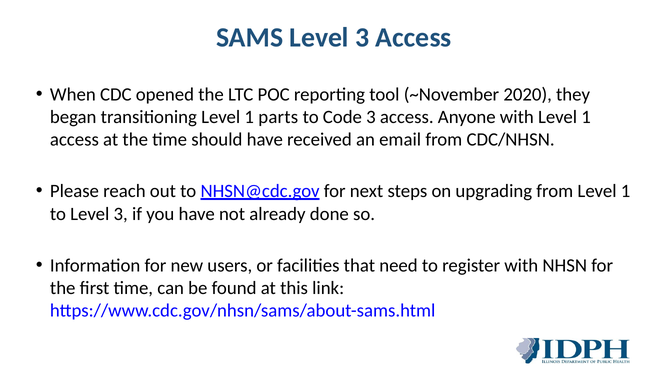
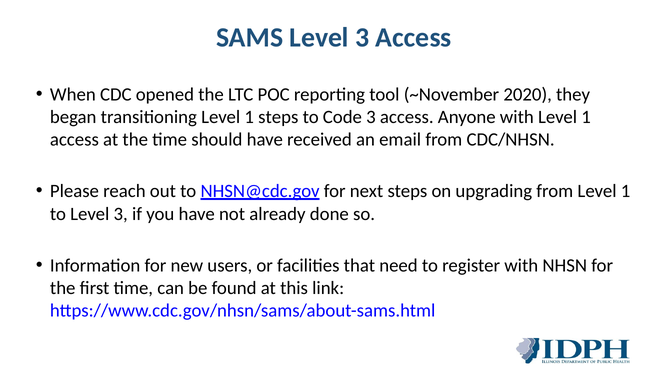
1 parts: parts -> steps (278, 117)
